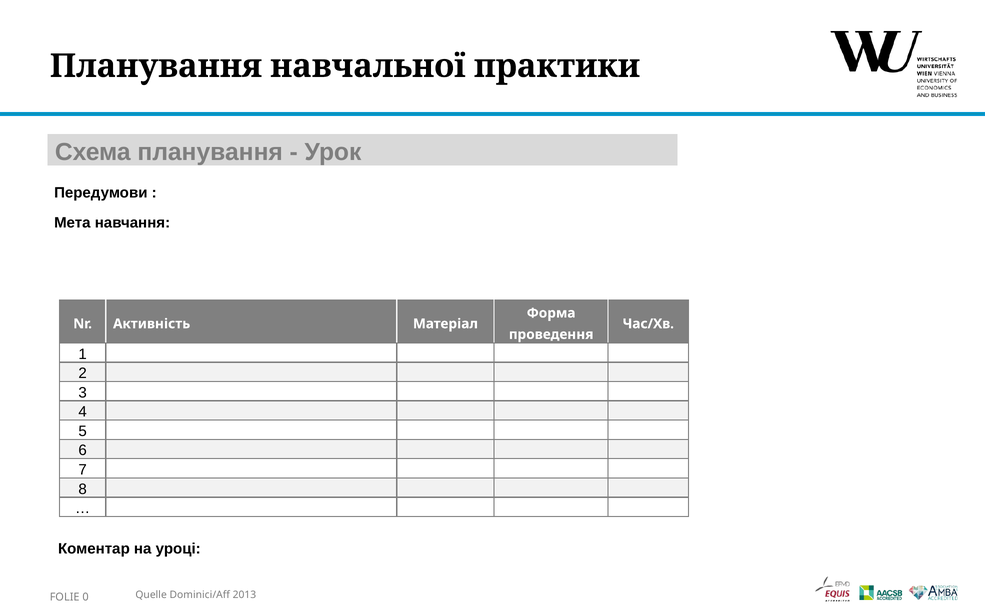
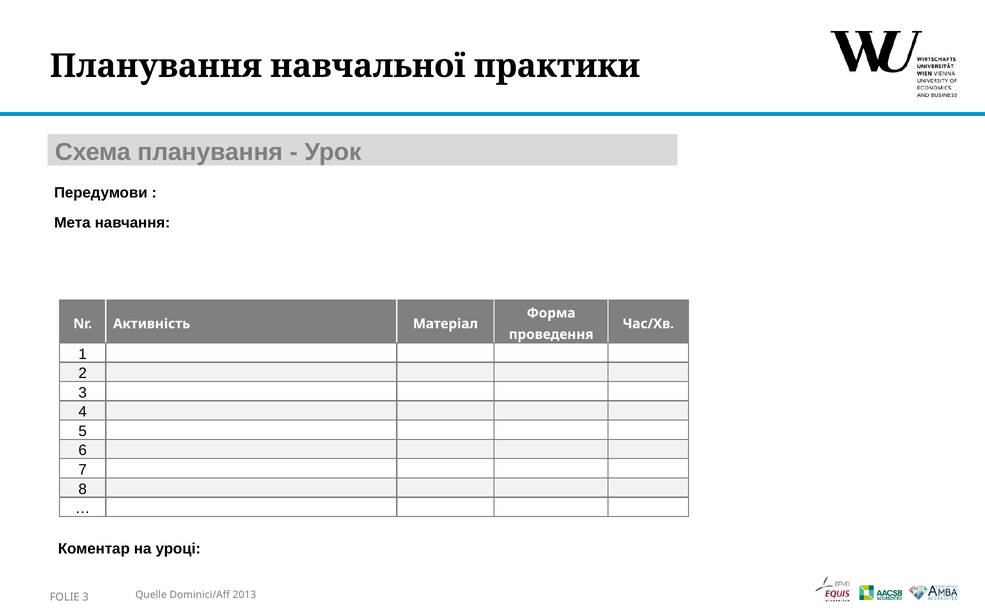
FOLIE 0: 0 -> 3 (86, 597)
